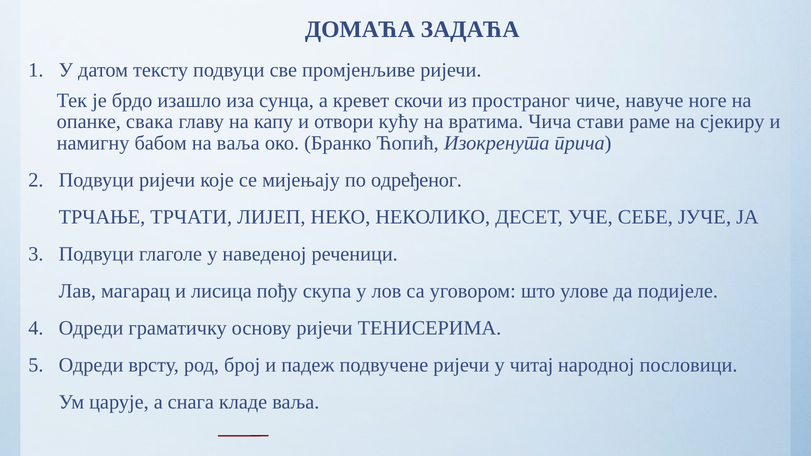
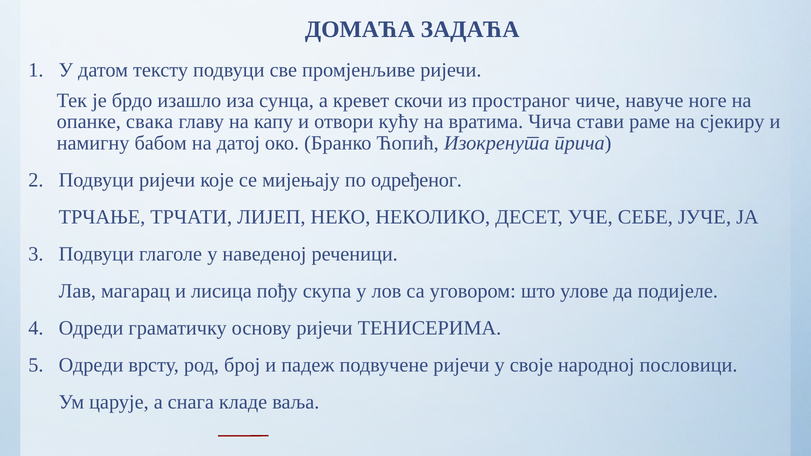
на ваља: ваља -> датој (238, 143)
читај: читај -> своје (531, 365)
